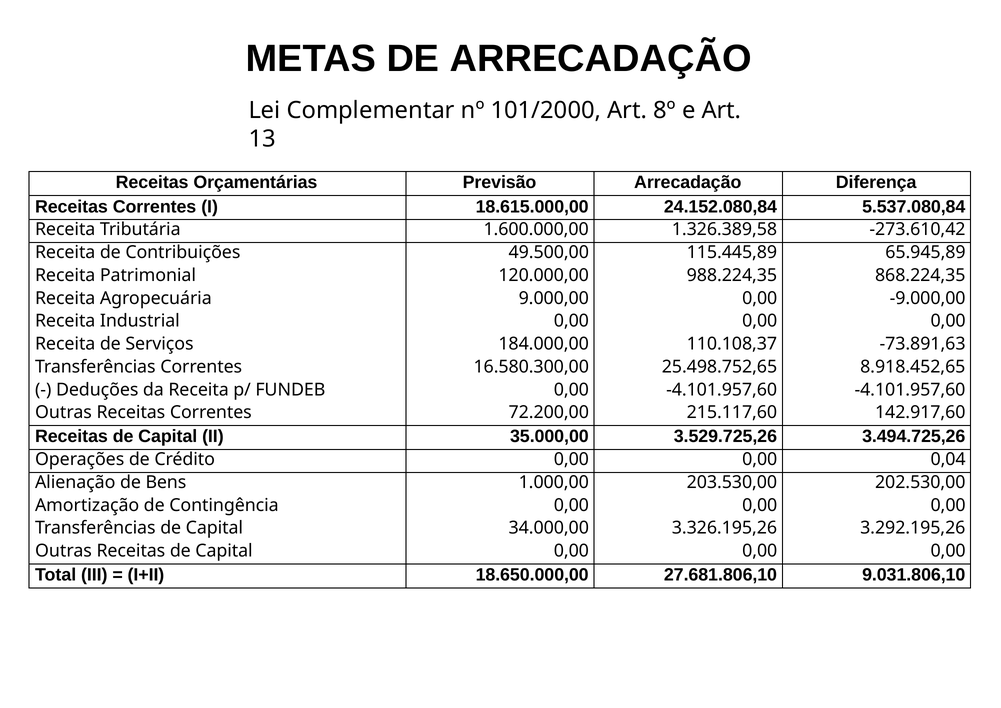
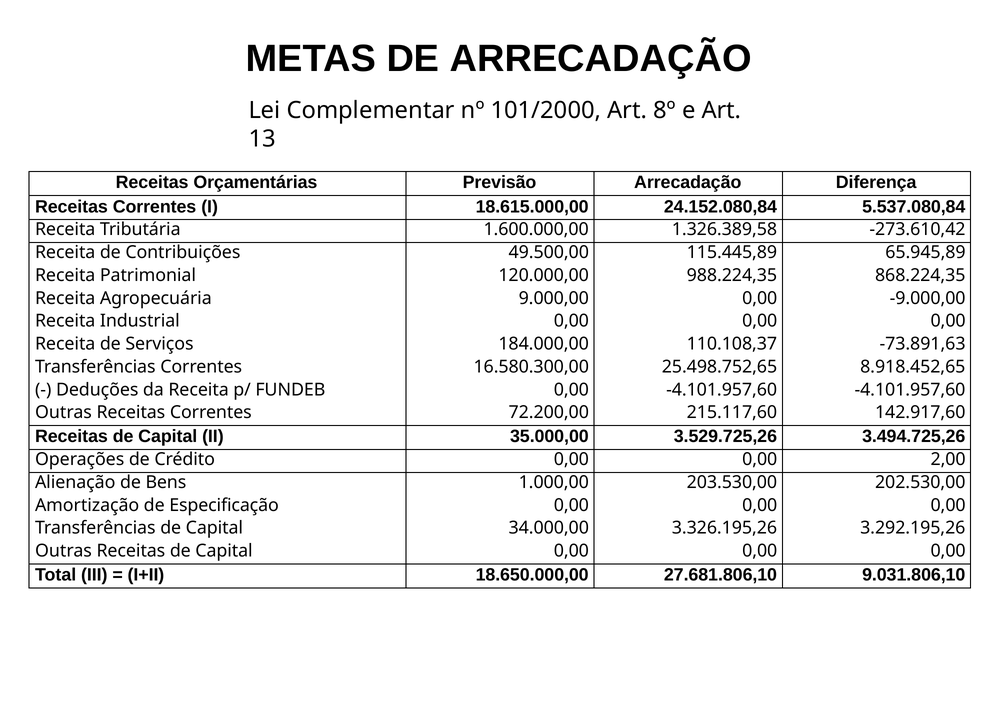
0,04: 0,04 -> 2,00 (948, 459)
Contingência: Contingência -> Especificação (224, 505)
